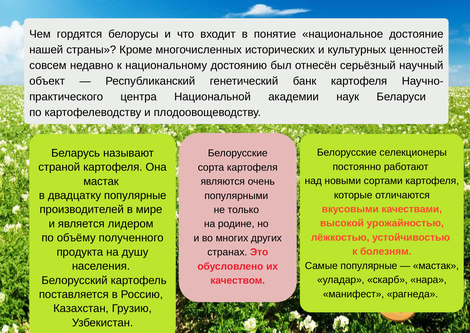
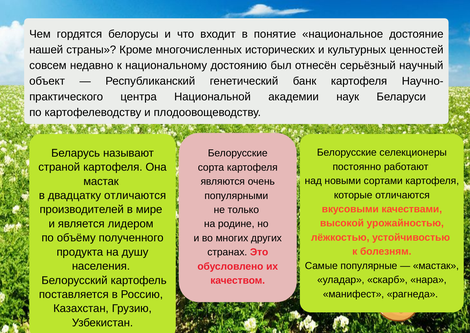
двадцатку популярные: популярные -> отличаются (135, 196)
